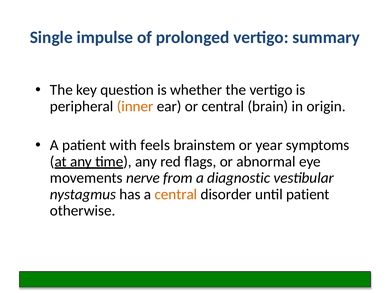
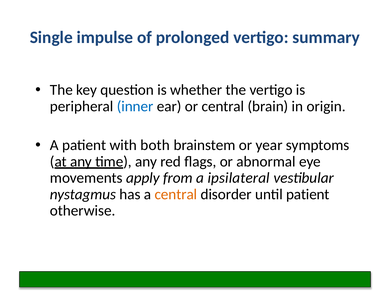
inner colour: orange -> blue (135, 106)
feels: feels -> both (155, 145)
nerve: nerve -> apply (143, 178)
diagnostic: diagnostic -> ipsilateral (239, 178)
